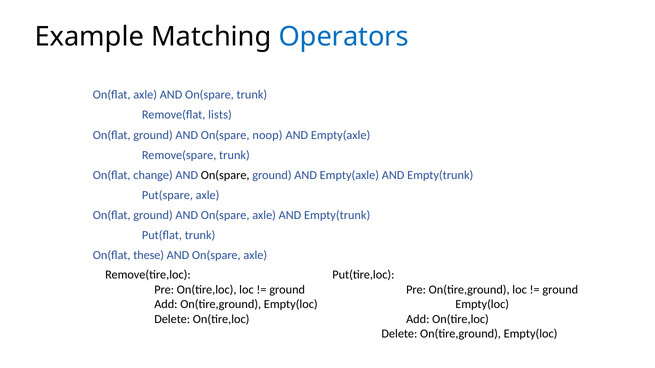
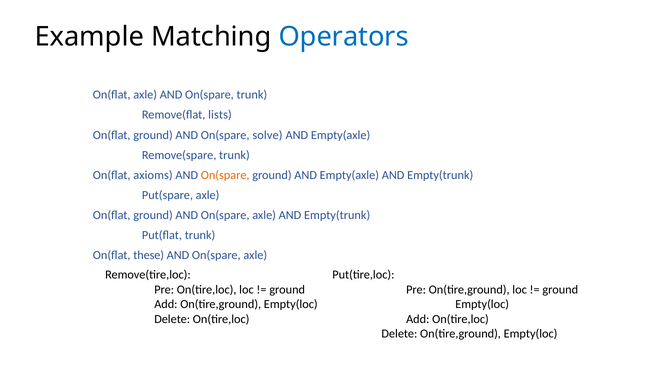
noop: noop -> solve (267, 135)
change: change -> axioms (153, 175)
On(spare colour: black -> orange (225, 175)
